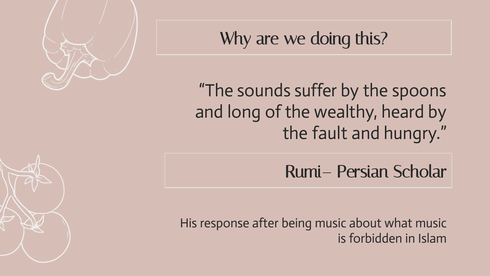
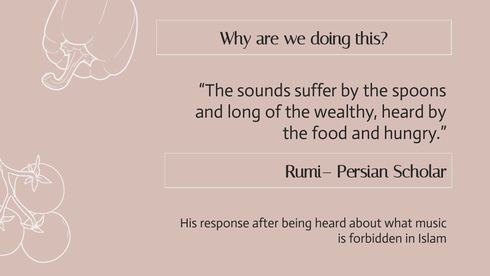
fault: fault -> food (330, 133)
being music: music -> heard (331, 223)
